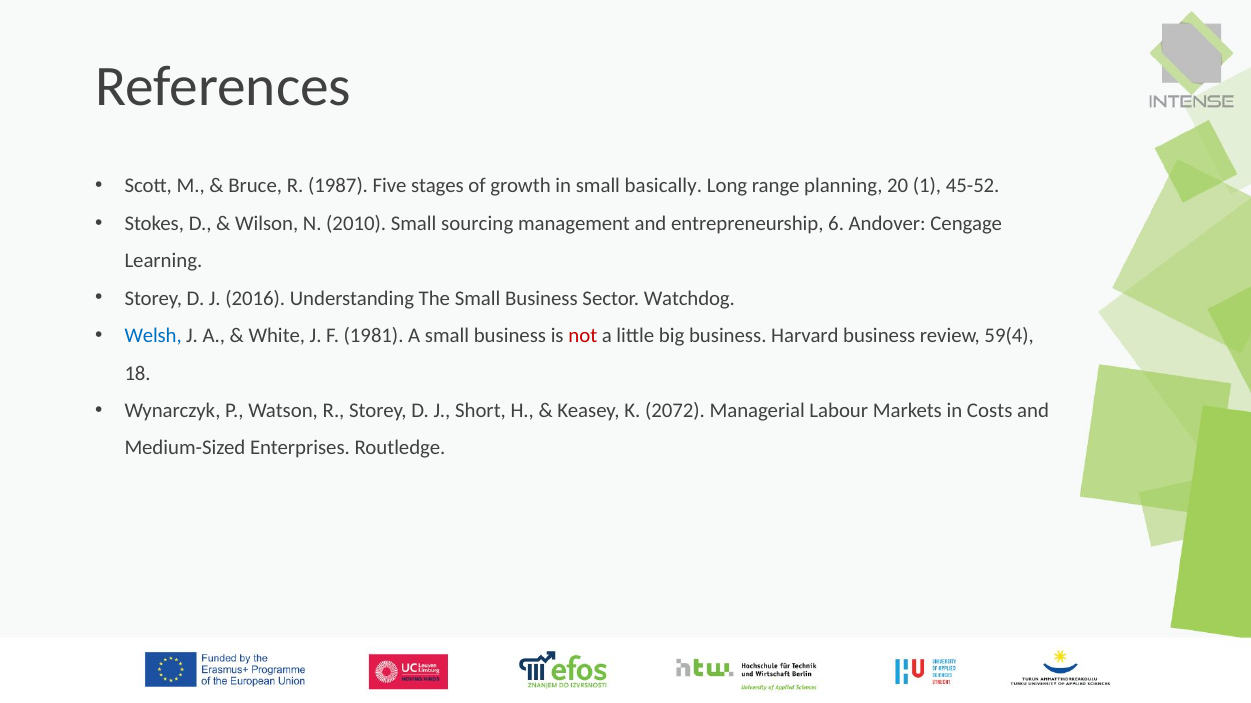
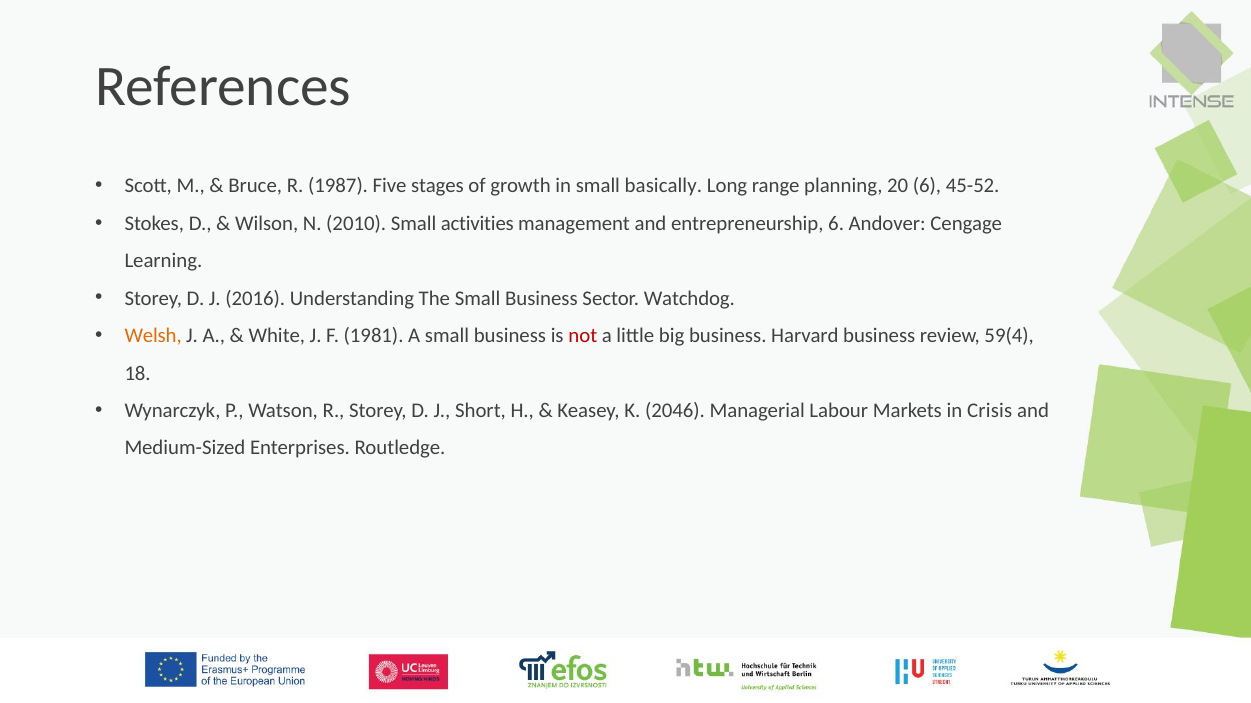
20 1: 1 -> 6 (927, 186)
sourcing: sourcing -> activities (477, 224)
Welsh colour: blue -> orange (153, 336)
2072: 2072 -> 2046 (675, 411)
Costs: Costs -> Crisis (990, 411)
